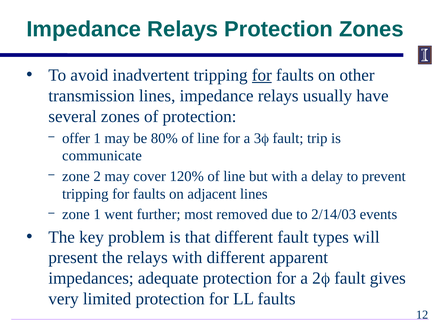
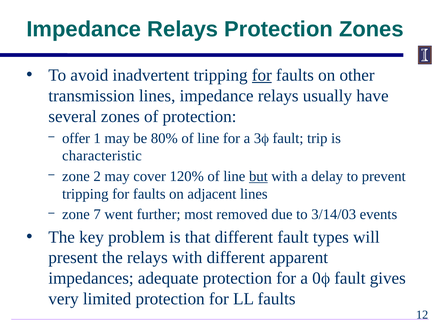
communicate: communicate -> characteristic (102, 156)
but underline: none -> present (258, 176)
zone 1: 1 -> 7 (97, 214)
2/14/03: 2/14/03 -> 3/14/03 (334, 214)
a 2: 2 -> 0 (317, 278)
